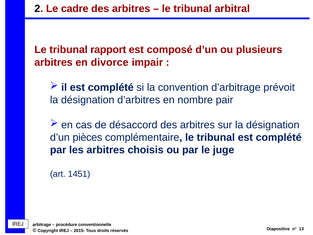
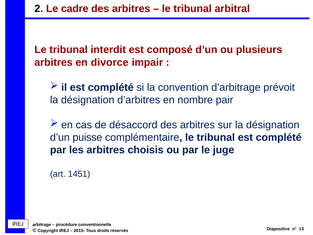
rapport: rapport -> interdit (108, 50)
pièces: pièces -> puisse (87, 137)
